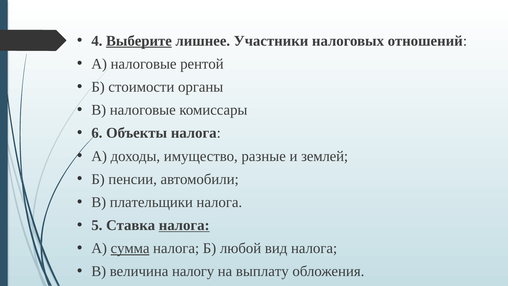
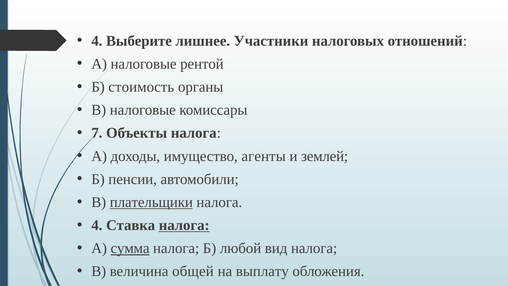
Выберите underline: present -> none (139, 41)
стоимости: стоимости -> стоимость (141, 87)
6: 6 -> 7 (97, 133)
разные: разные -> агенты (264, 156)
плательщики underline: none -> present (151, 202)
5: 5 -> 4 (97, 225)
налогу: налогу -> общей (193, 271)
